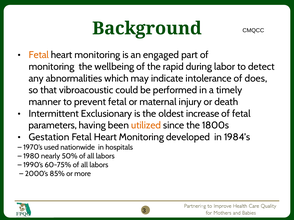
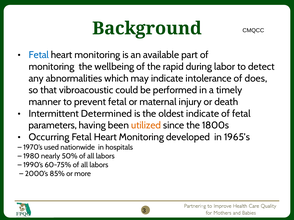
Fetal colour: orange -> blue (39, 55)
engaged: engaged -> available (161, 55)
Exclusionary: Exclusionary -> Determined (106, 114)
oldest increase: increase -> indicate (203, 114)
Gestation: Gestation -> Occurring (49, 137)
1984’s: 1984’s -> 1965’s (237, 137)
